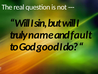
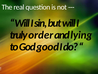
name: name -> order (41, 35)
fault: fault -> lying (81, 35)
